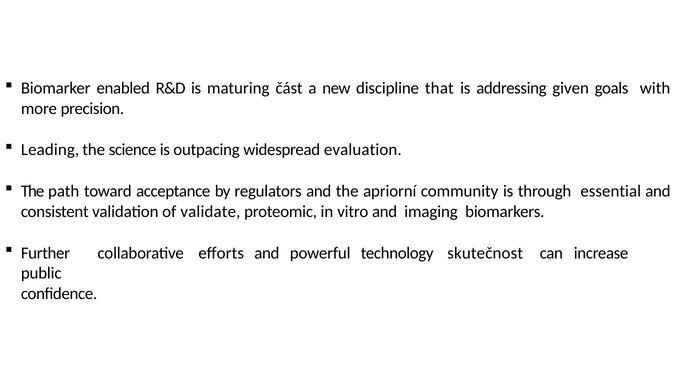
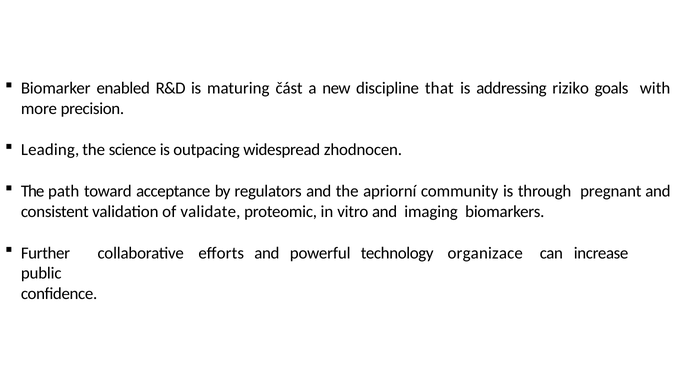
given: given -> riziko (571, 88)
evaluation: evaluation -> zhodnocen (363, 150)
essential: essential -> pregnant (611, 191)
skutečnost: skutečnost -> organizace (485, 253)
